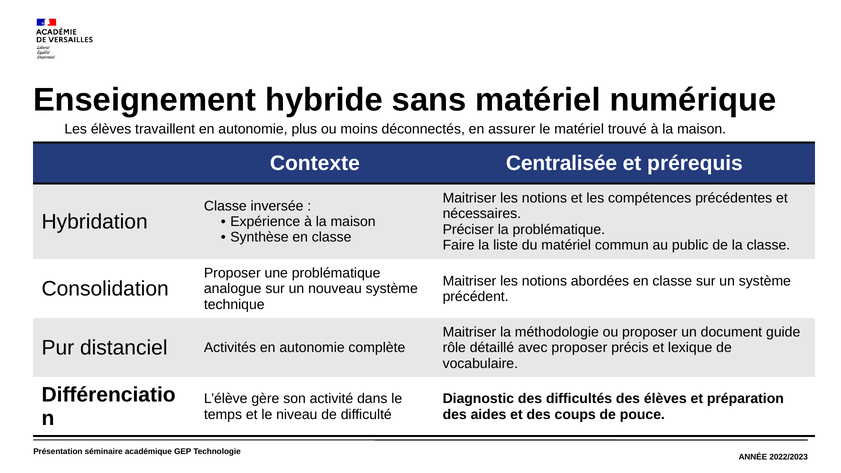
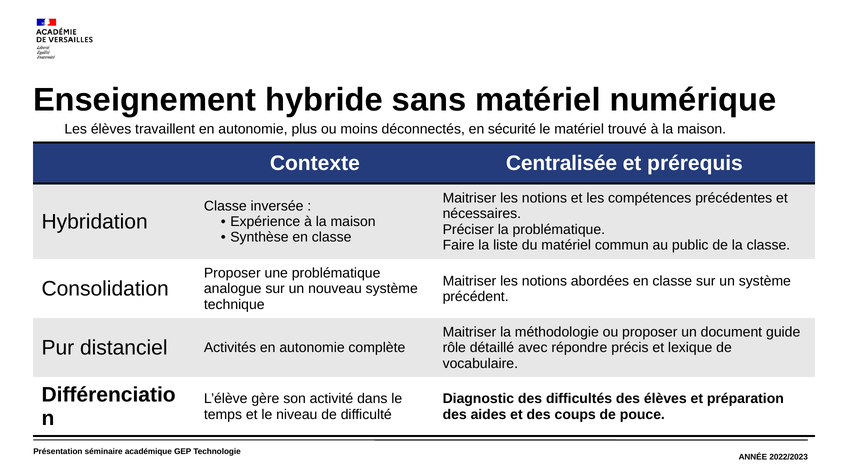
assurer: assurer -> sécurité (512, 129)
avec proposer: proposer -> répondre (579, 348)
